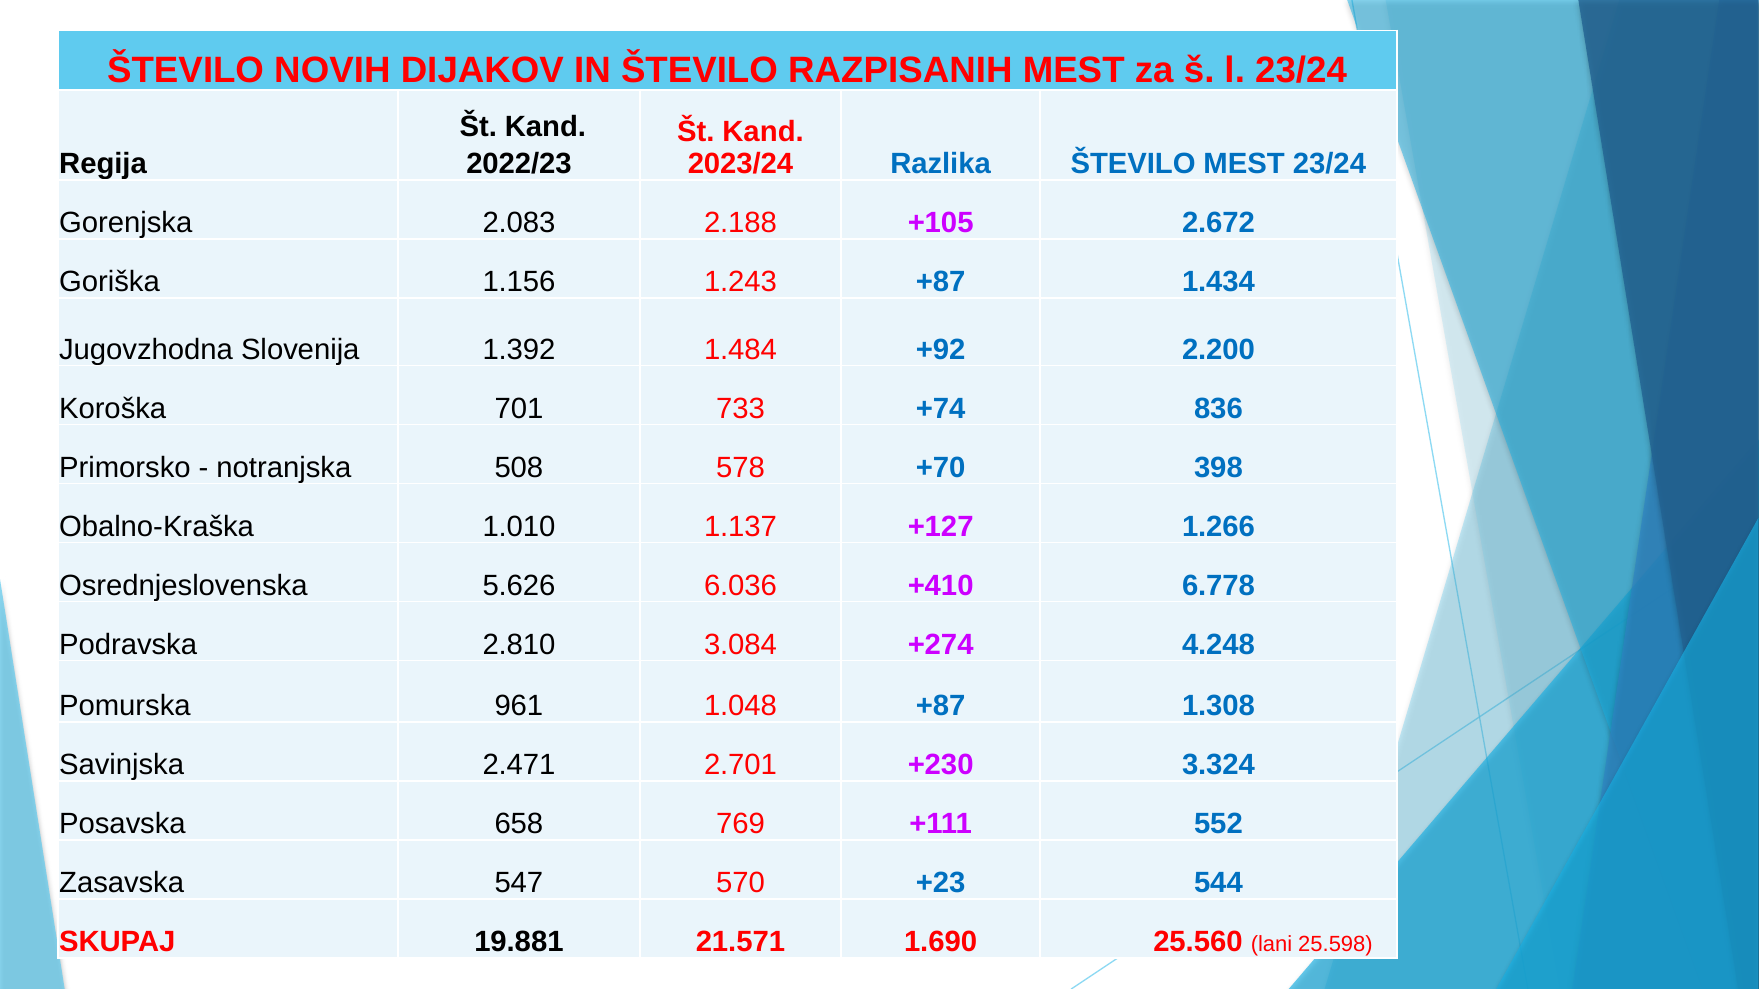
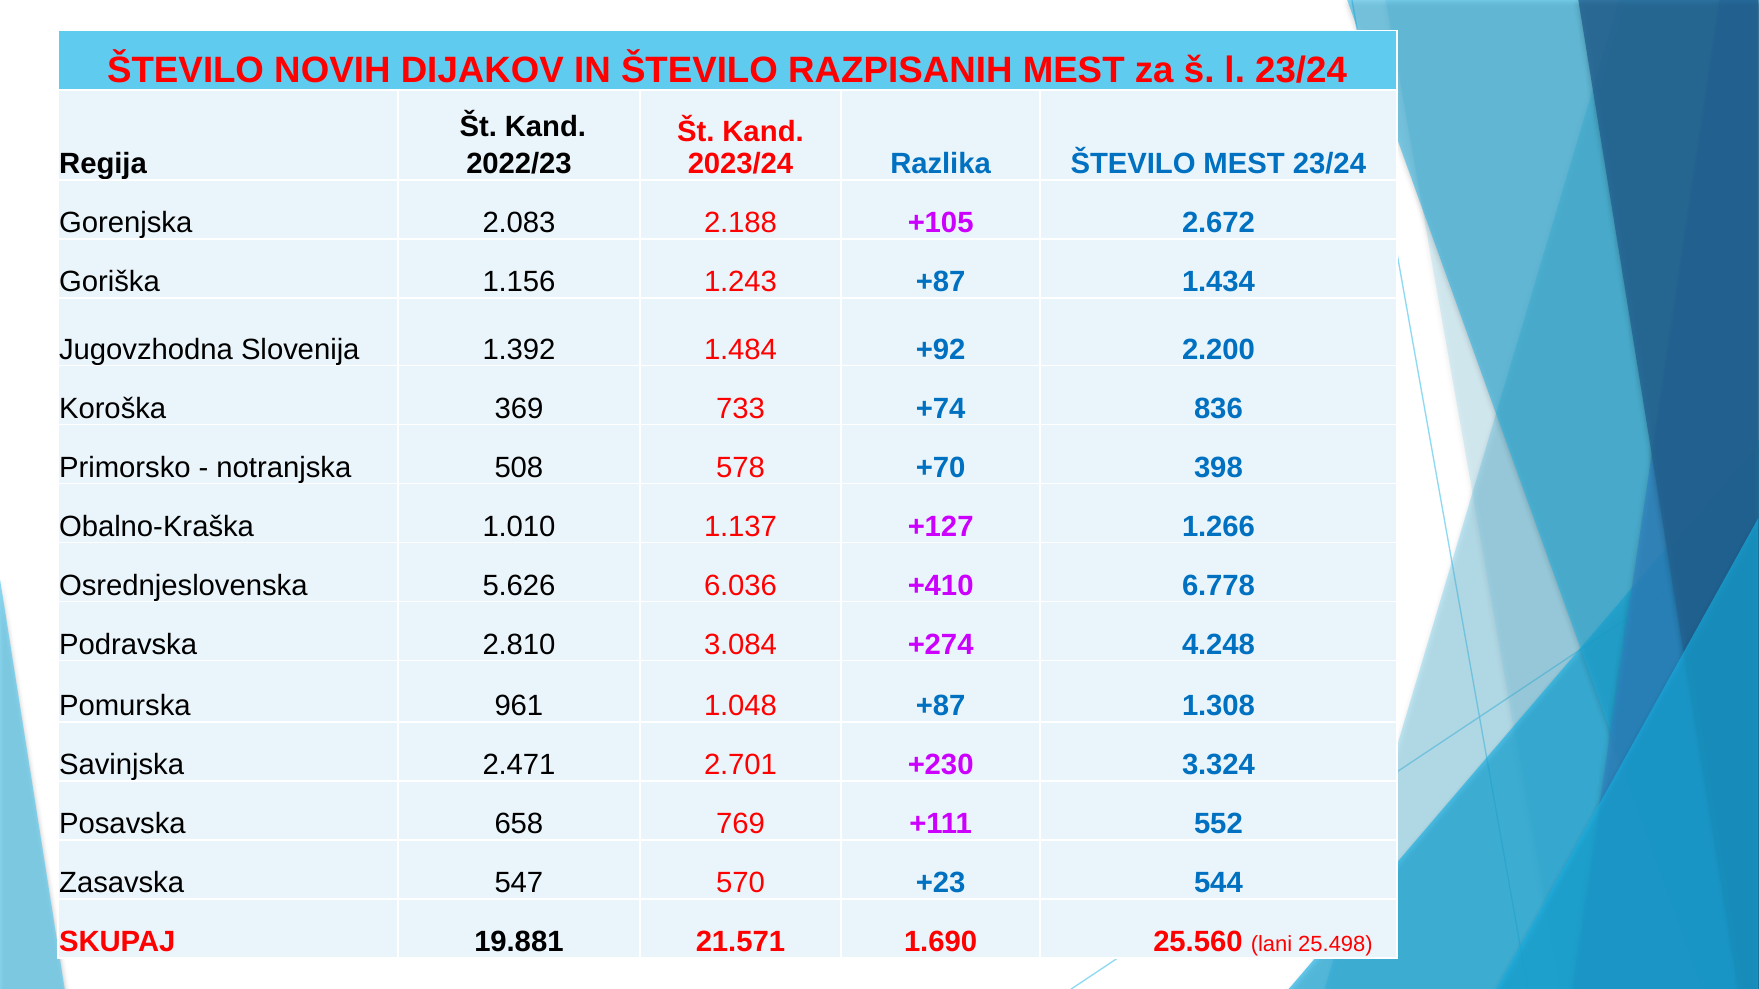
701: 701 -> 369 (519, 409)
25.598: 25.598 -> 25.498 (1335, 945)
